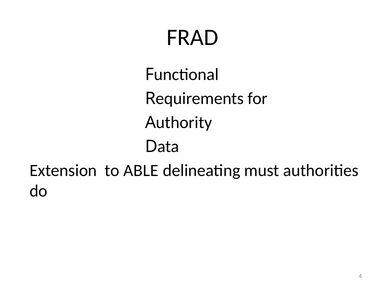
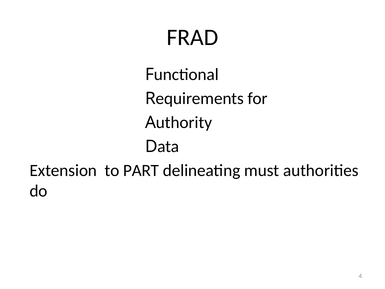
ABLE: ABLE -> PART (141, 170)
